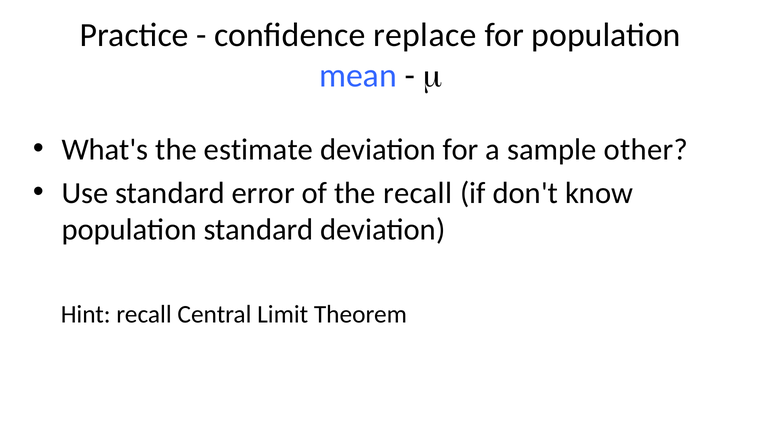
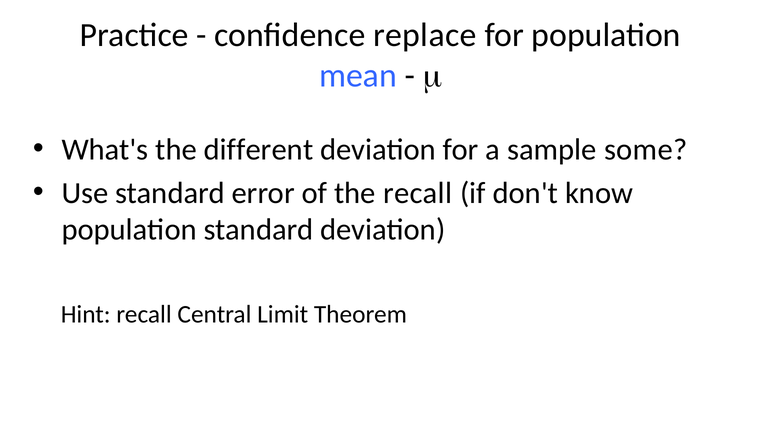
estimate: estimate -> different (259, 149)
other: other -> some (646, 149)
